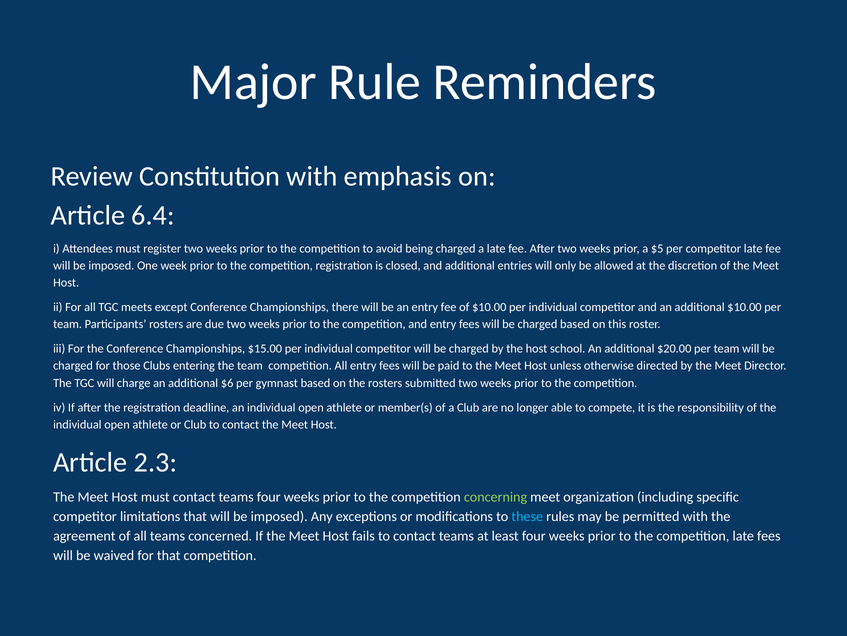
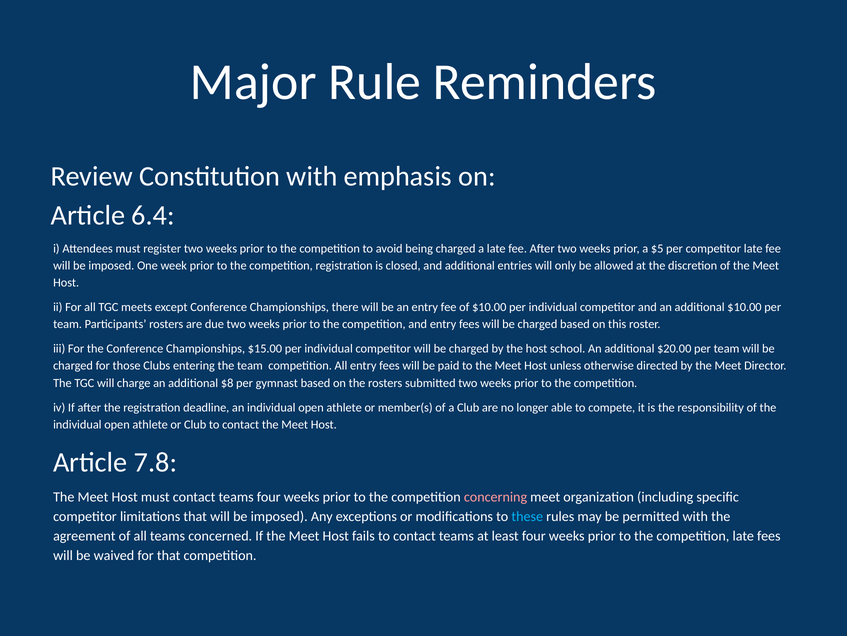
$6: $6 -> $8 (227, 382)
2.3: 2.3 -> 7.8 (155, 462)
concerning colour: light green -> pink (496, 497)
